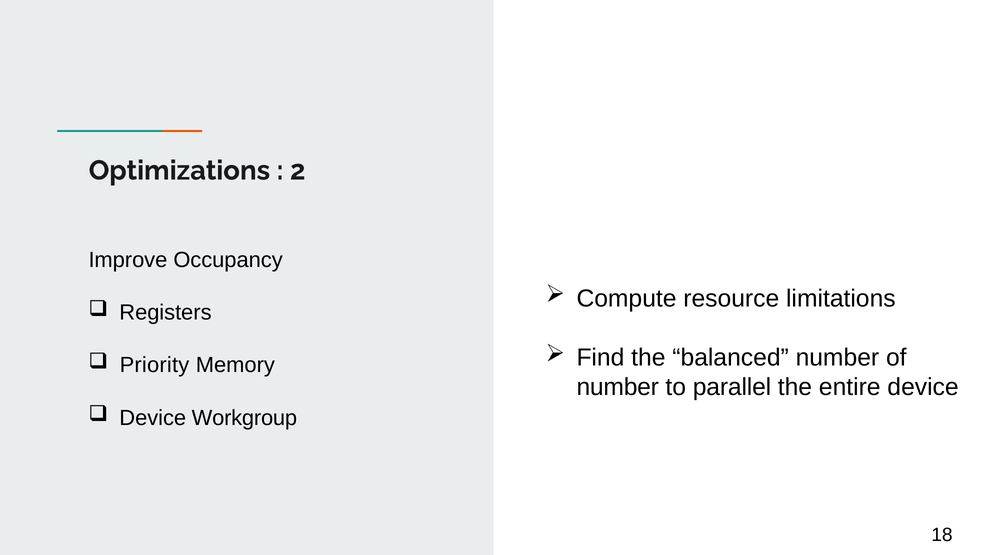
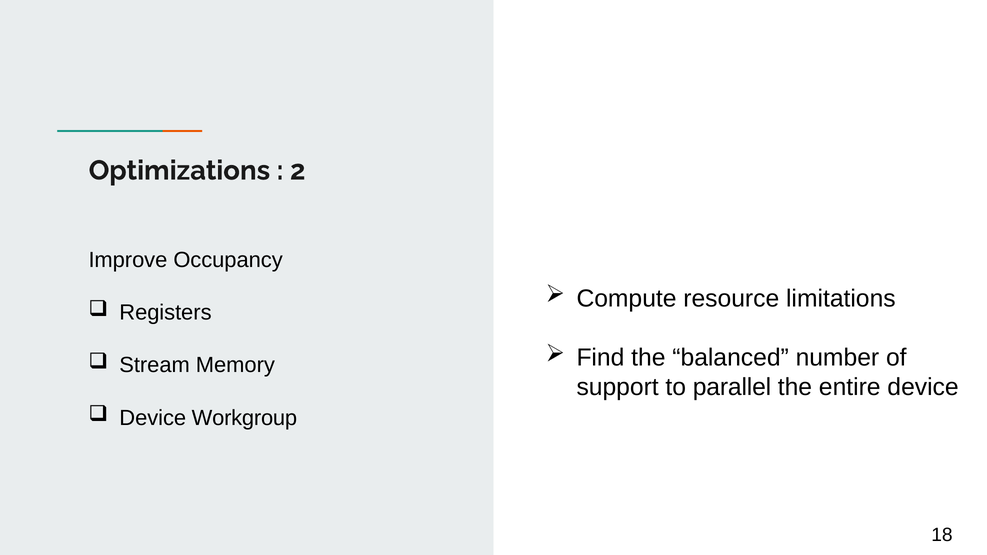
Priority: Priority -> Stream (155, 365)
number: number -> support (618, 387)
